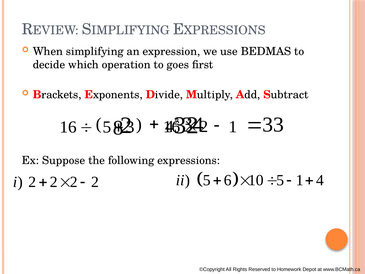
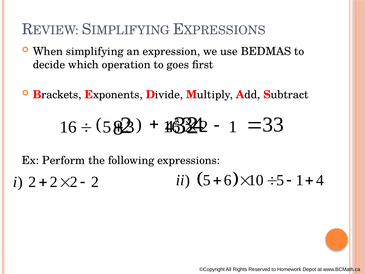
Suppose: Suppose -> Perform (64, 160)
